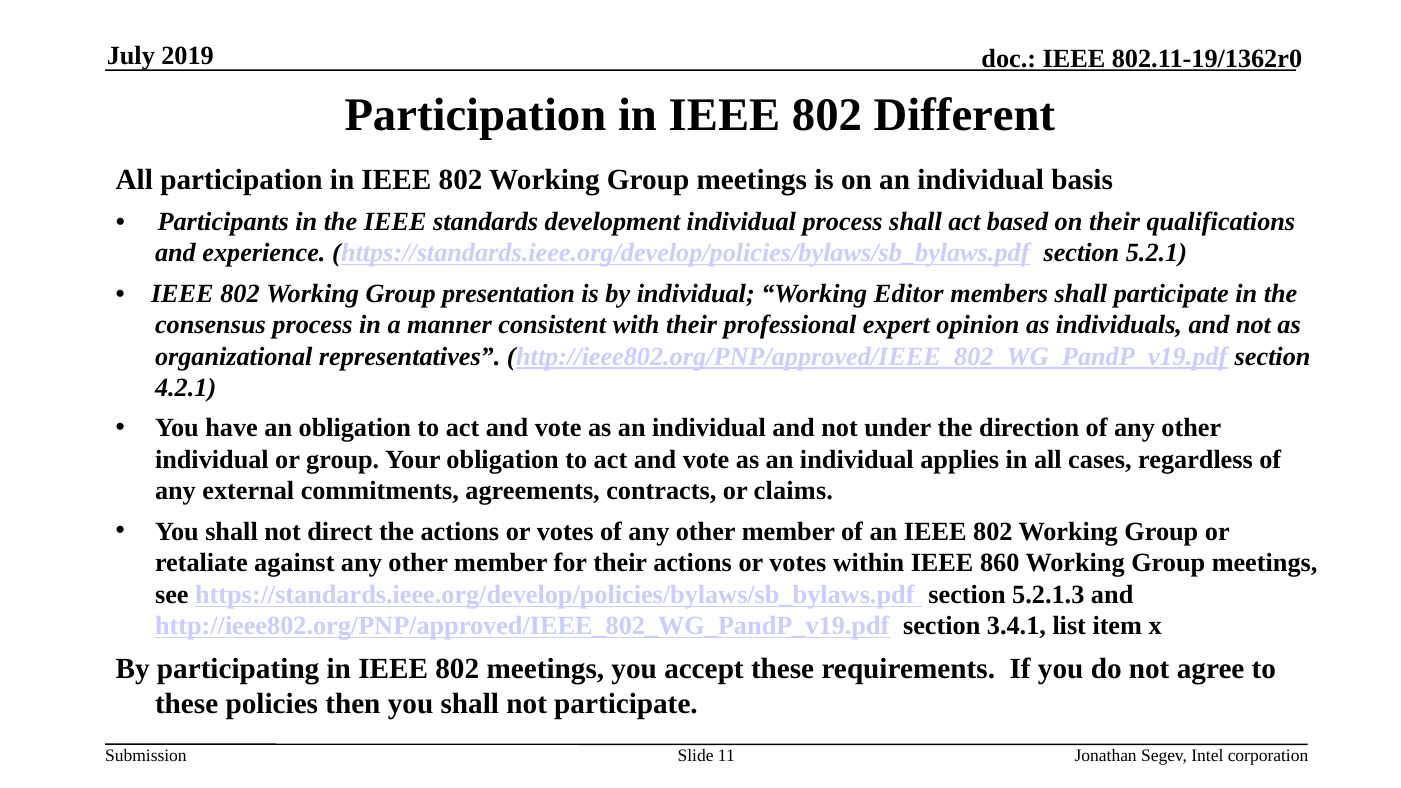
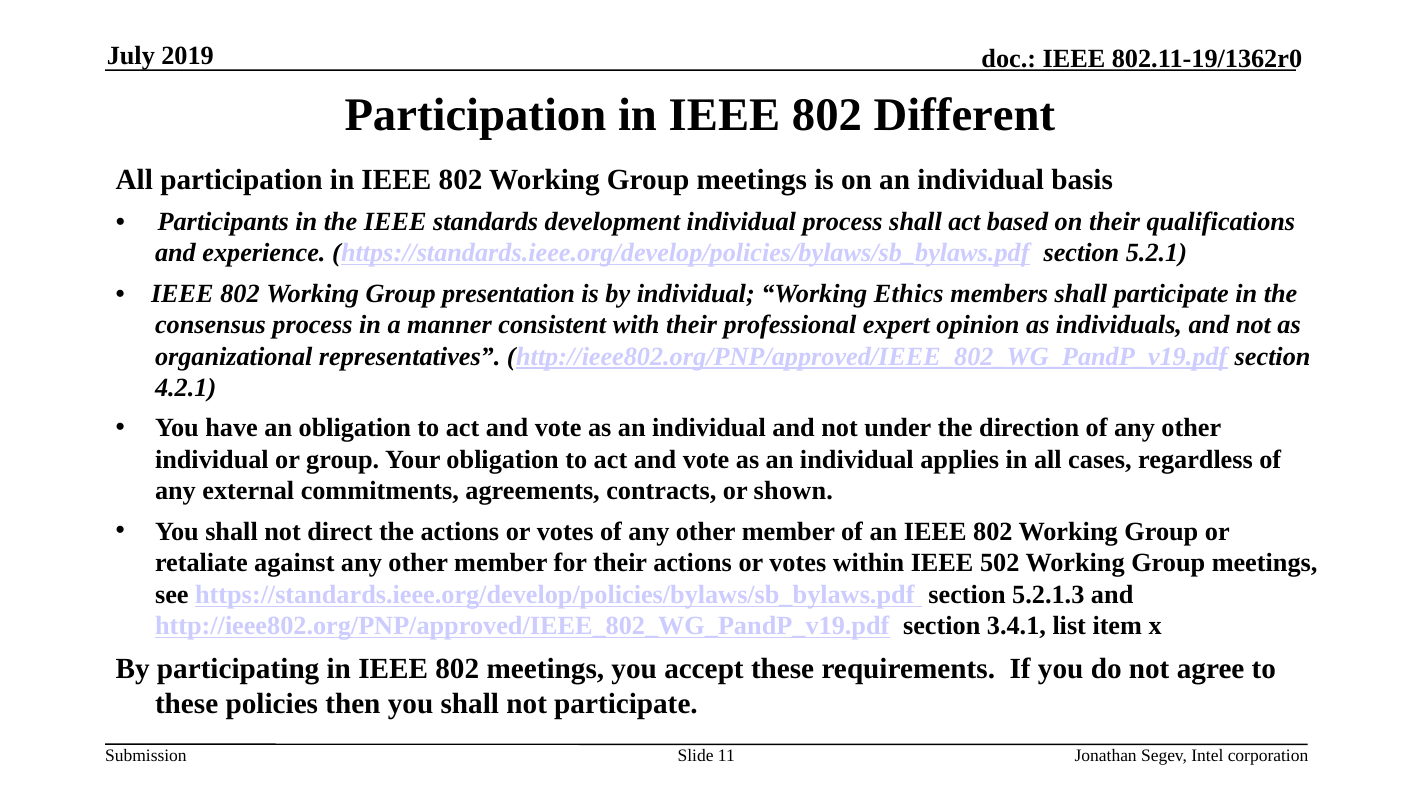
Editor: Editor -> Ethics (909, 293)
claims: claims -> shown (793, 491)
860: 860 -> 502 (1000, 563)
